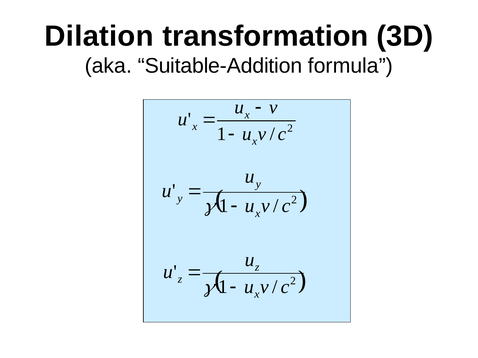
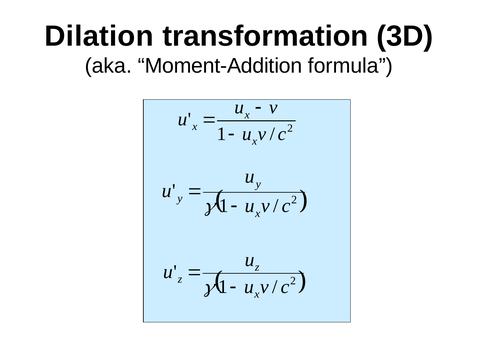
Suitable-Addition: Suitable-Addition -> Moment-Addition (220, 66)
